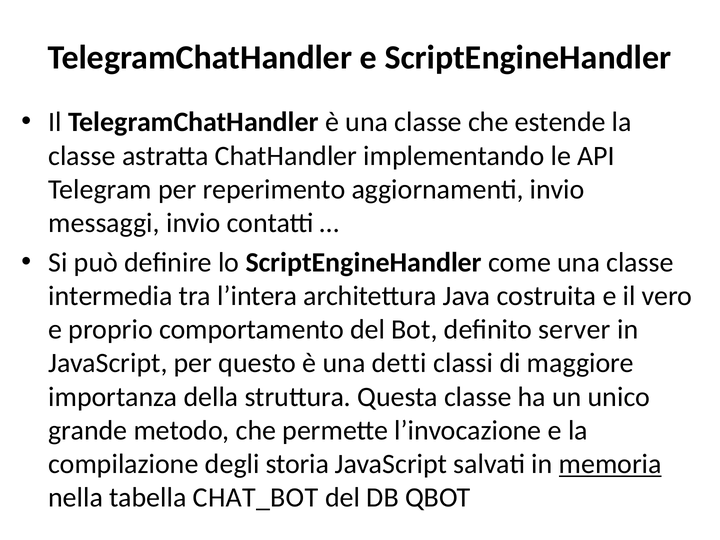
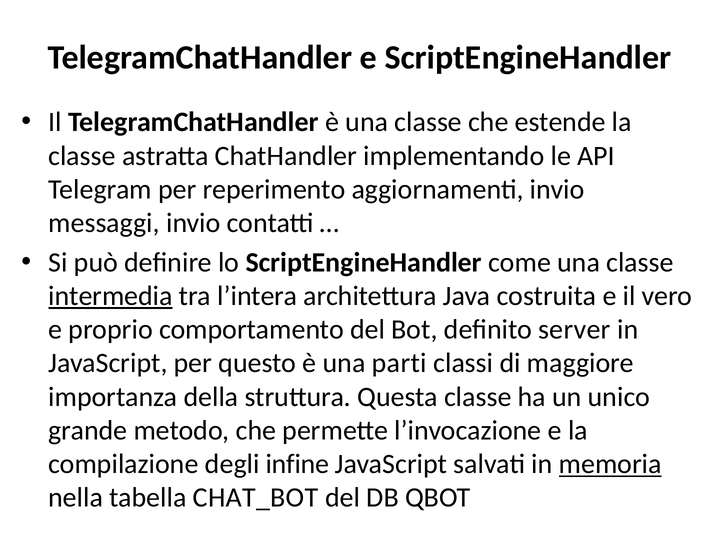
intermedia underline: none -> present (111, 296)
detti: detti -> parti (399, 363)
storia: storia -> infine (297, 464)
